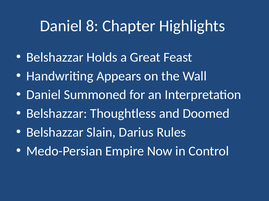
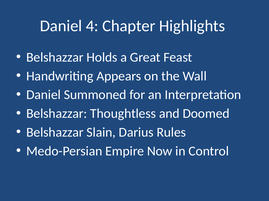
8: 8 -> 4 (92, 26)
